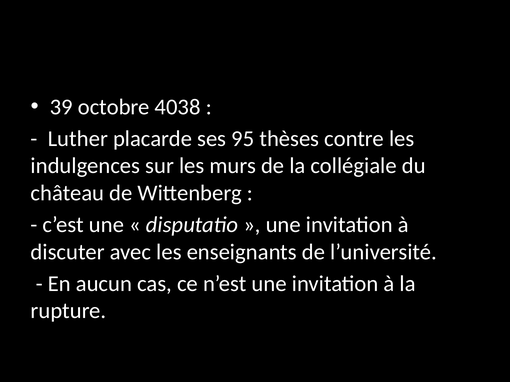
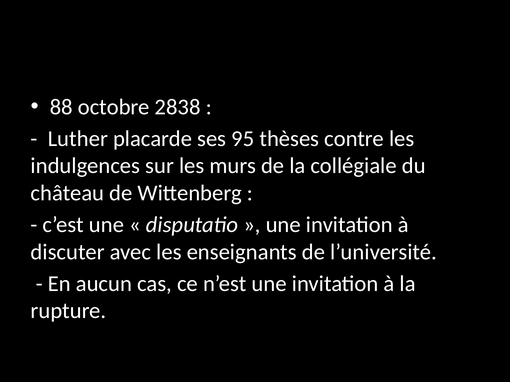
39: 39 -> 88 (61, 107)
4038: 4038 -> 2838 (178, 107)
